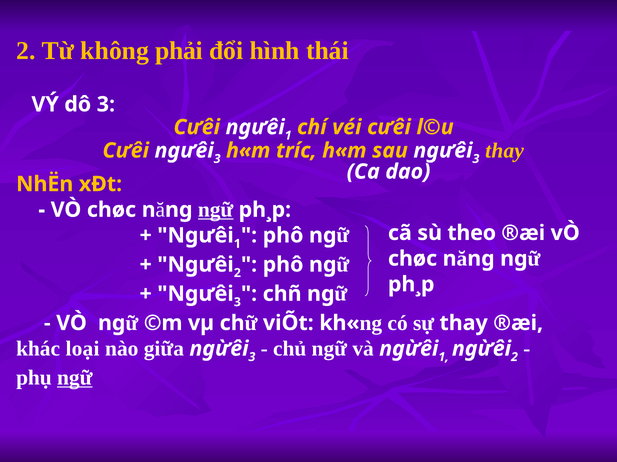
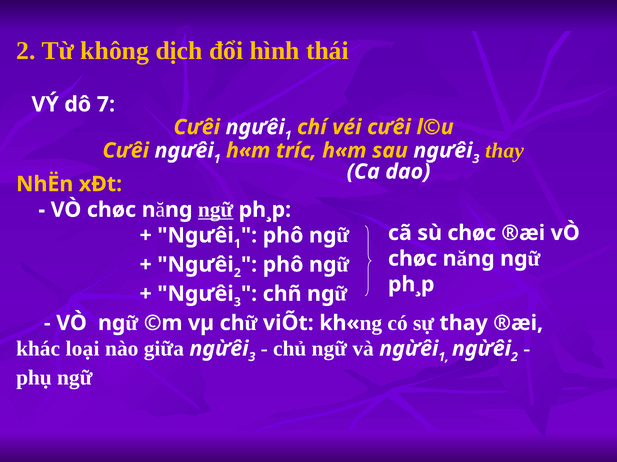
phải: phải -> dịch (179, 51)
dô 3: 3 -> 7 (106, 105)
3: 3 -> 1 (217, 159)
sù theo: theo -> chøc (472, 233)
ngữ underline: present -> none (75, 378)
